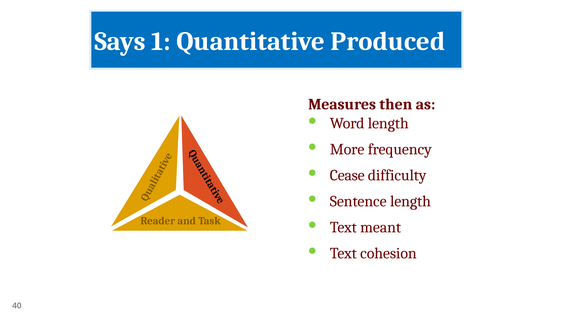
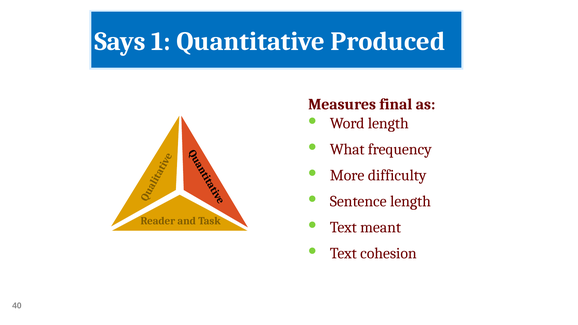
then: then -> final (396, 105)
More: More -> What (347, 149)
Cease: Cease -> More (347, 175)
